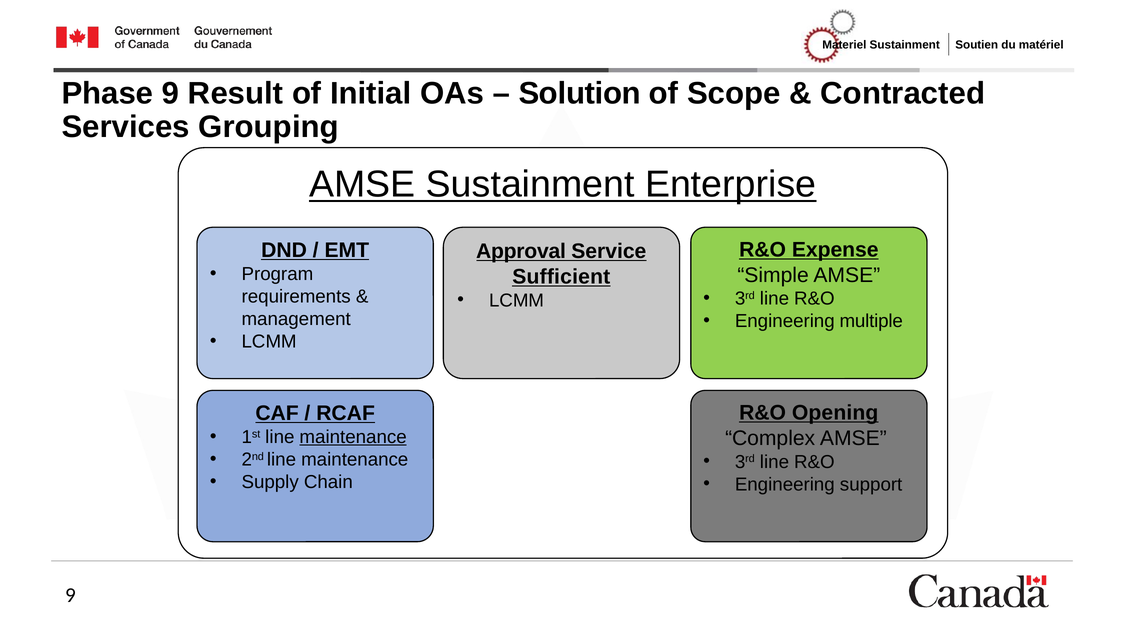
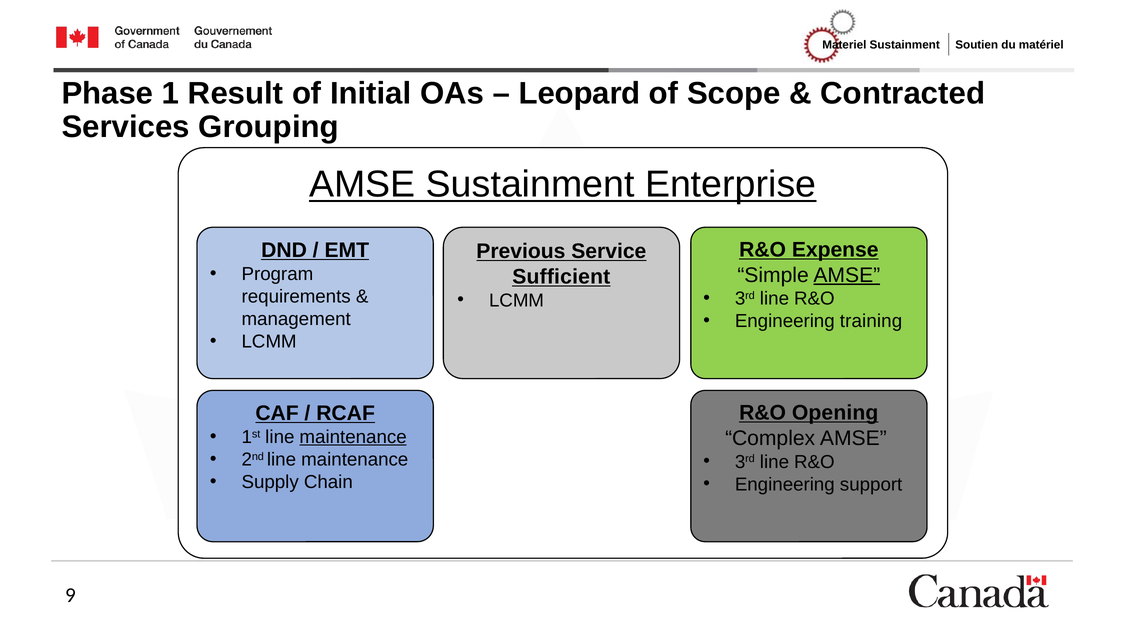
Phase 9: 9 -> 1 (171, 93)
Solution: Solution -> Leopard (580, 93)
Approval: Approval -> Previous (521, 251)
AMSE underline: none -> present (847, 275)
multiple: multiple -> training (871, 321)
